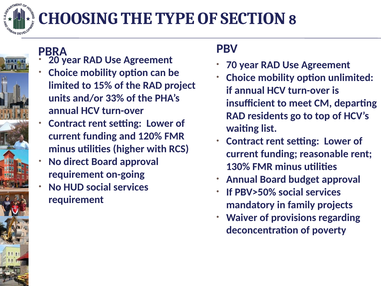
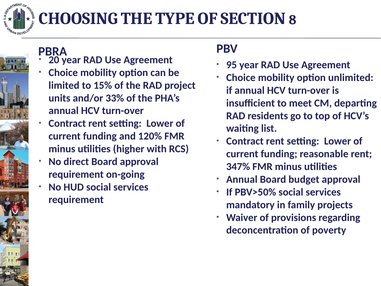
70: 70 -> 95 (232, 65)
130%: 130% -> 347% (238, 167)
